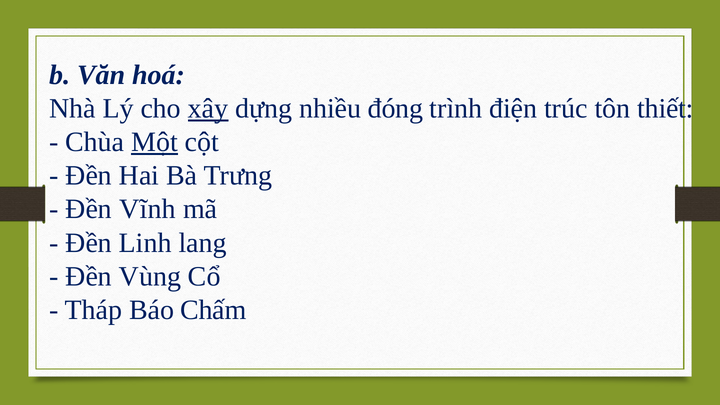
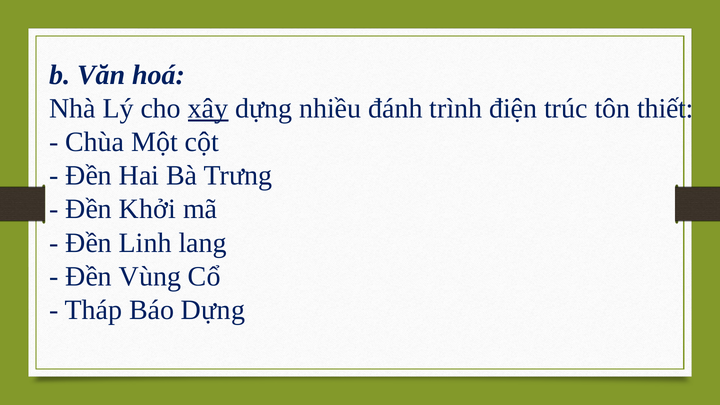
đóng: đóng -> đánh (395, 108)
Một underline: present -> none (155, 142)
Vĩnh: Vĩnh -> Khởi (148, 209)
Báo Chấm: Chấm -> Dựng (213, 310)
